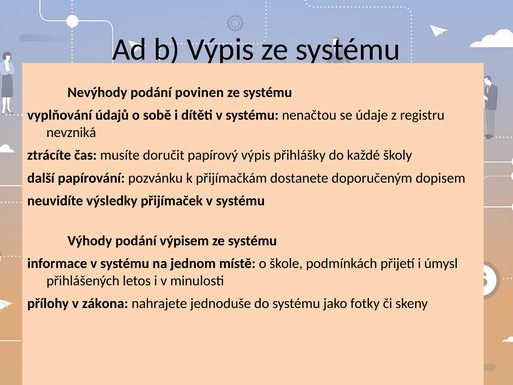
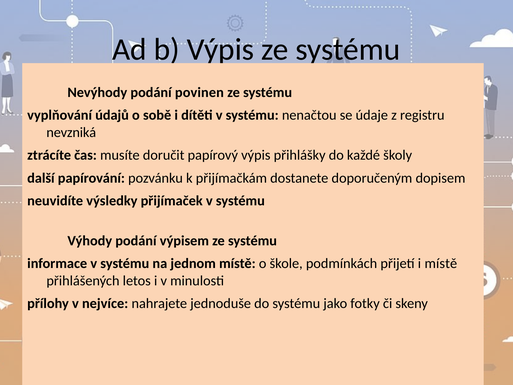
i úmysl: úmysl -> místě (441, 263)
zákona: zákona -> nejvíce (105, 303)
